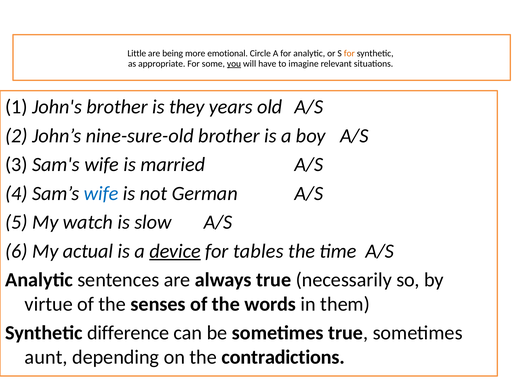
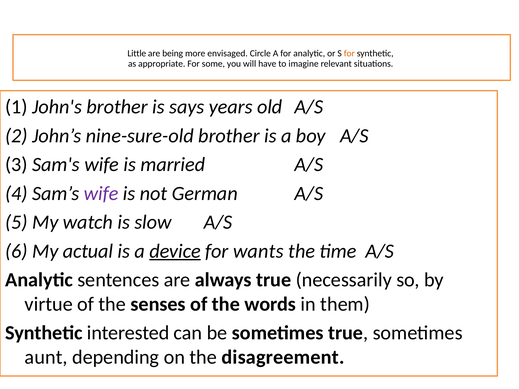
emotional: emotional -> envisaged (228, 54)
you underline: present -> none (234, 64)
they: they -> says (187, 107)
wife colour: blue -> purple (101, 194)
tables: tables -> wants (258, 251)
difference: difference -> interested (128, 333)
contradictions: contradictions -> disagreement (283, 357)
